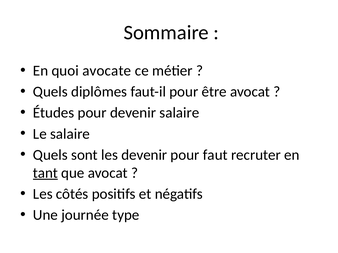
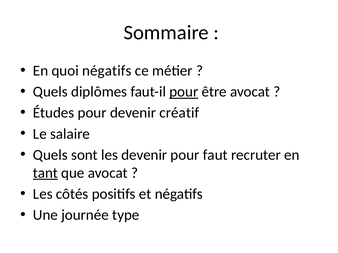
quoi avocate: avocate -> négatifs (107, 71)
pour underline: none -> present (184, 92)
devenir salaire: salaire -> créatif (179, 113)
